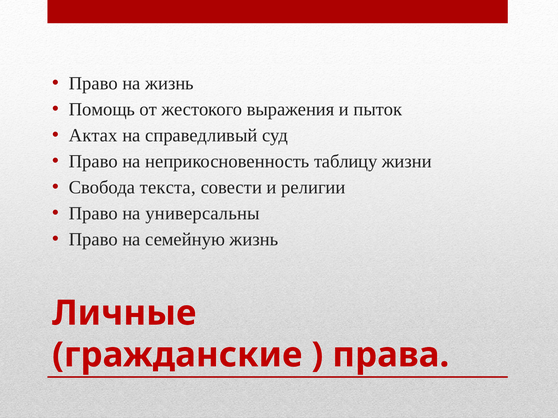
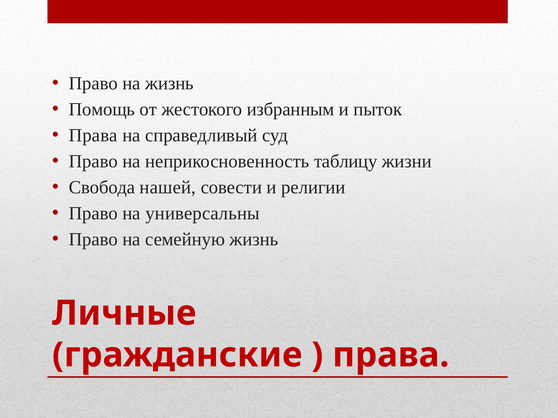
выражения: выражения -> избранным (291, 110)
Актах: Актах -> Права (93, 136)
текста: текста -> нашей (168, 188)
